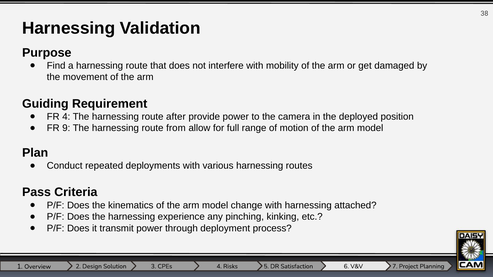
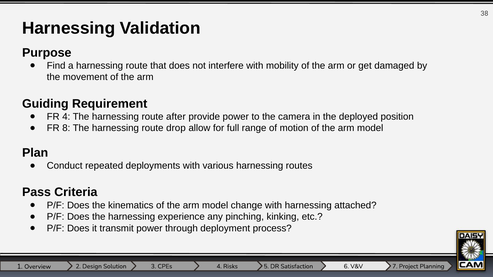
9: 9 -> 8 (66, 128)
from: from -> drop (176, 128)
